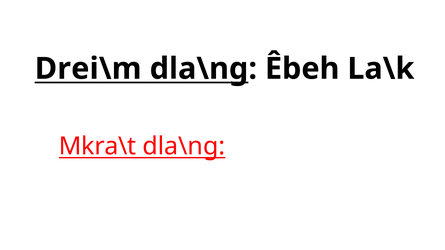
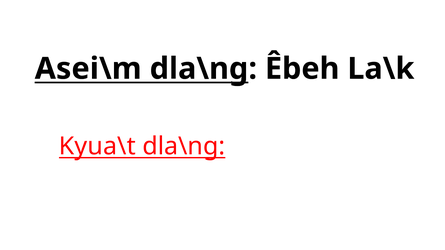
Drei\m: Drei\m -> Asei\m (88, 69)
Mkra\t: Mkra\t -> Kyua\t (97, 147)
